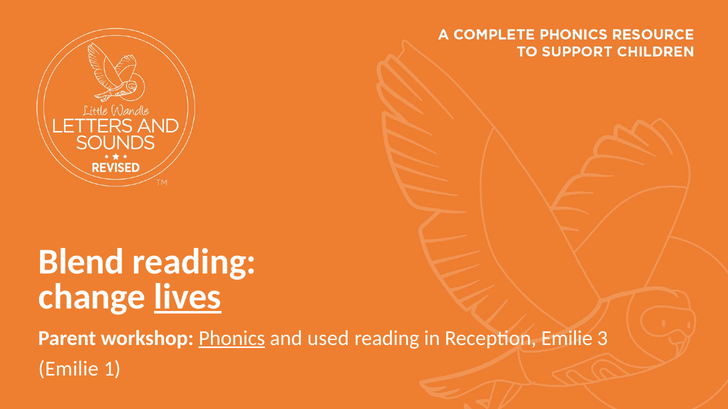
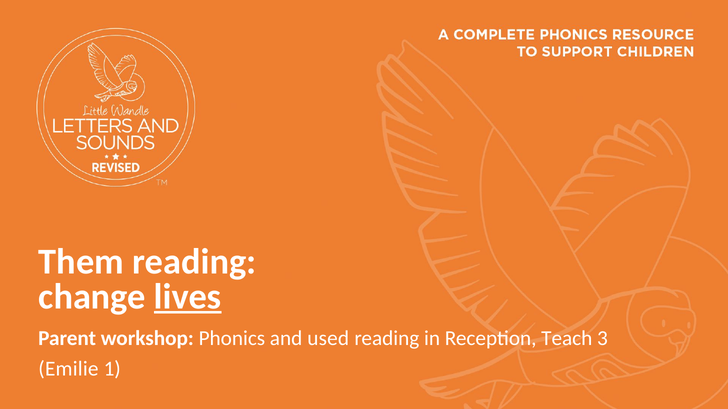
Blend: Blend -> Them (81, 262)
Phonics underline: present -> none (232, 339)
Reception Emilie: Emilie -> Teach (567, 339)
